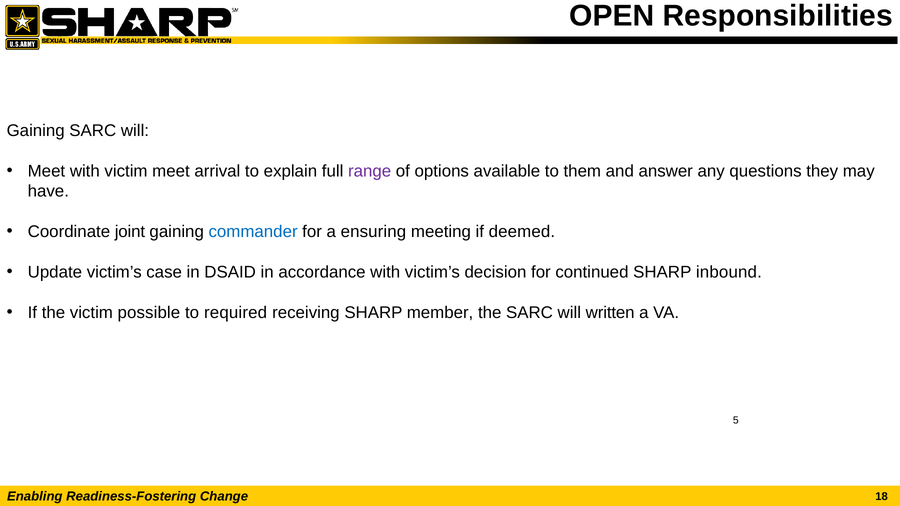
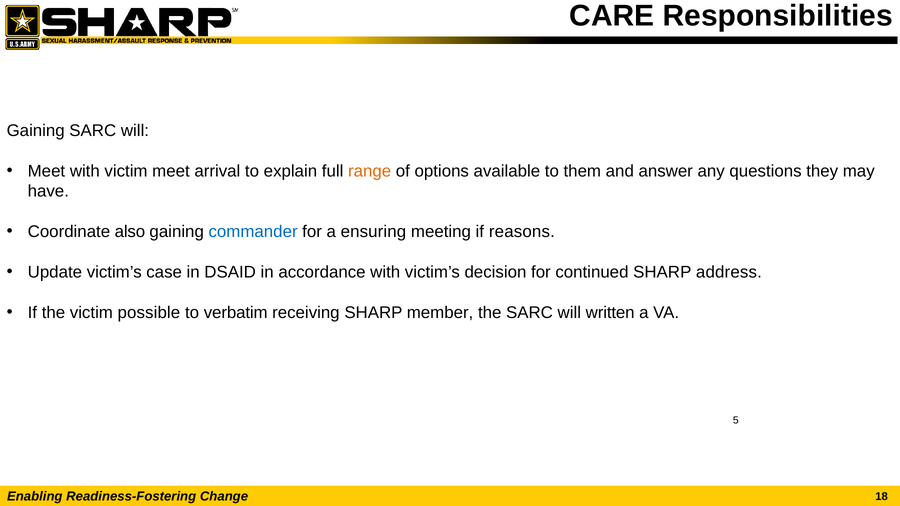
OPEN: OPEN -> CARE (612, 16)
range colour: purple -> orange (370, 171)
joint: joint -> also (130, 232)
deemed: deemed -> reasons (522, 232)
inbound: inbound -> address (729, 272)
required: required -> verbatim (236, 313)
